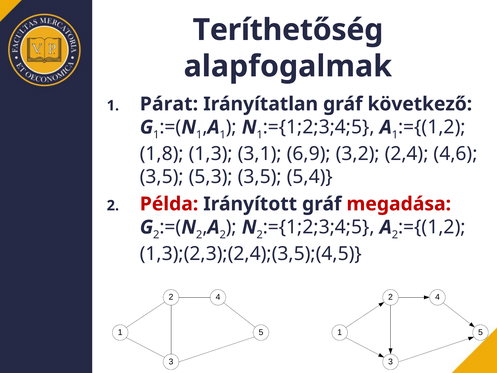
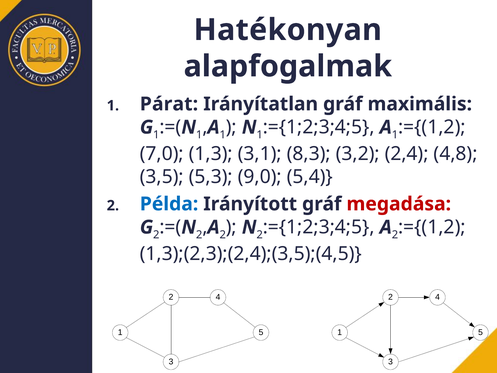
Teríthetőség: Teríthetőség -> Hatékonyan (288, 30)
következő: következő -> maximális (420, 104)
1,8: 1,8 -> 7,0 (162, 154)
6,9: 6,9 -> 8,3 (309, 154)
4,6: 4,6 -> 4,8 (456, 154)
5,3 3,5: 3,5 -> 9,0 (260, 177)
Példa colour: red -> blue (169, 204)
